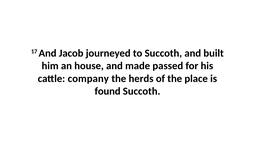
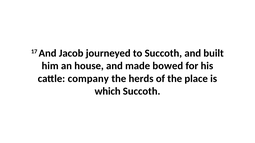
passed: passed -> bowed (168, 66)
found: found -> which (108, 92)
